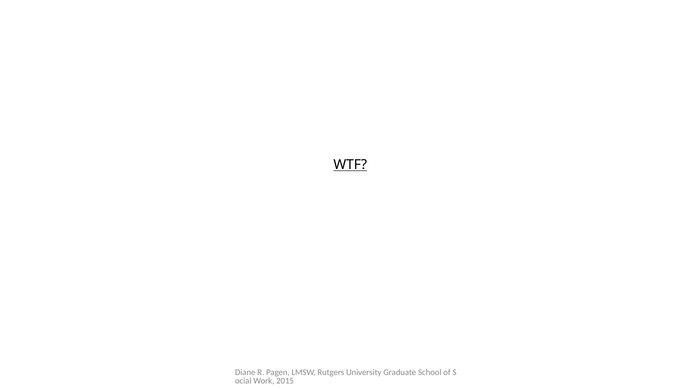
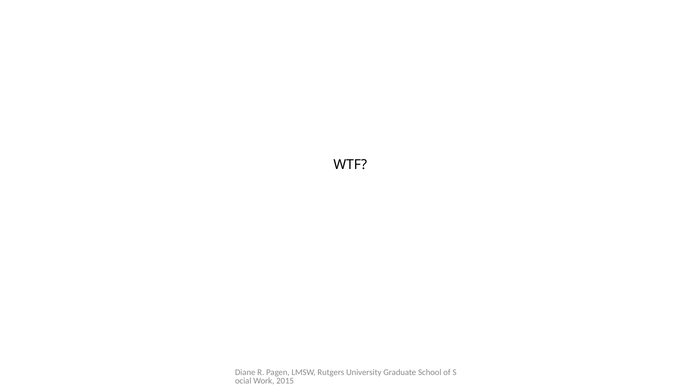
WTF underline: present -> none (350, 165)
